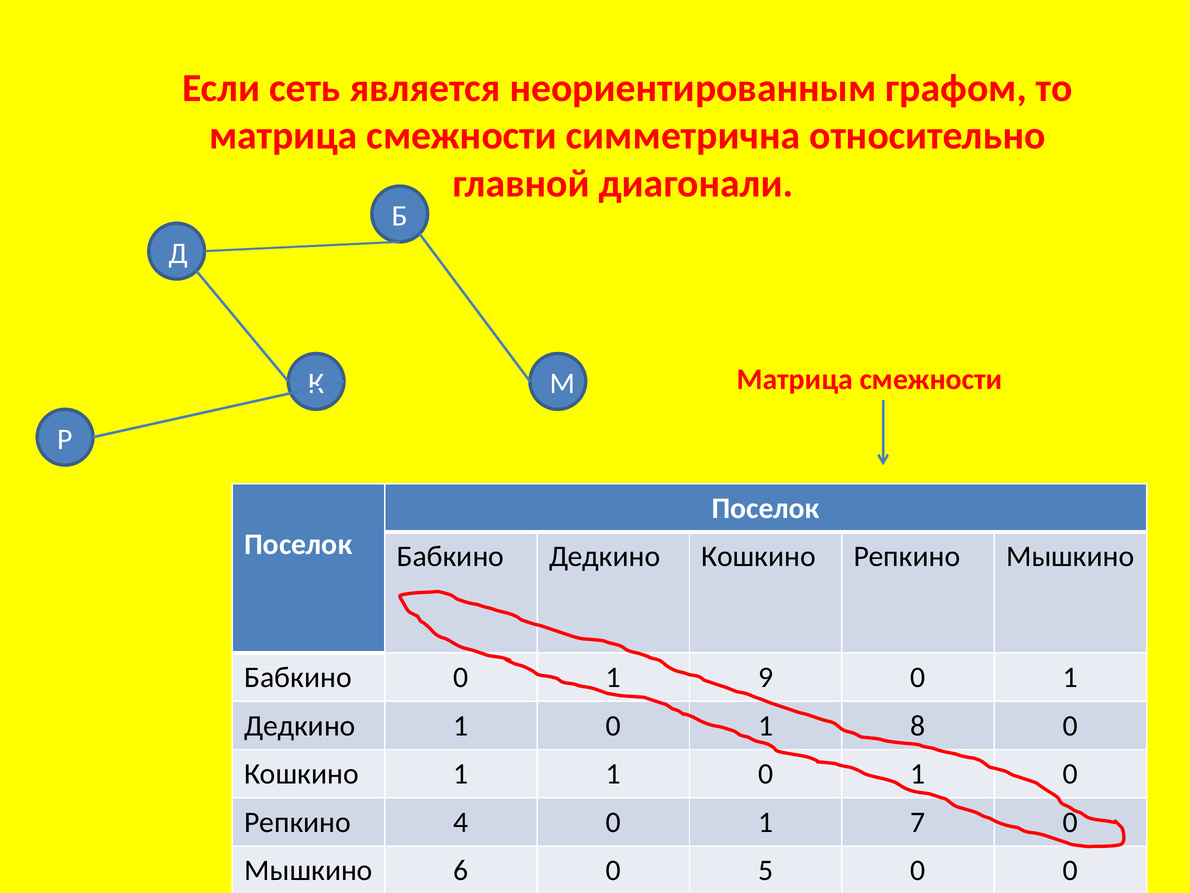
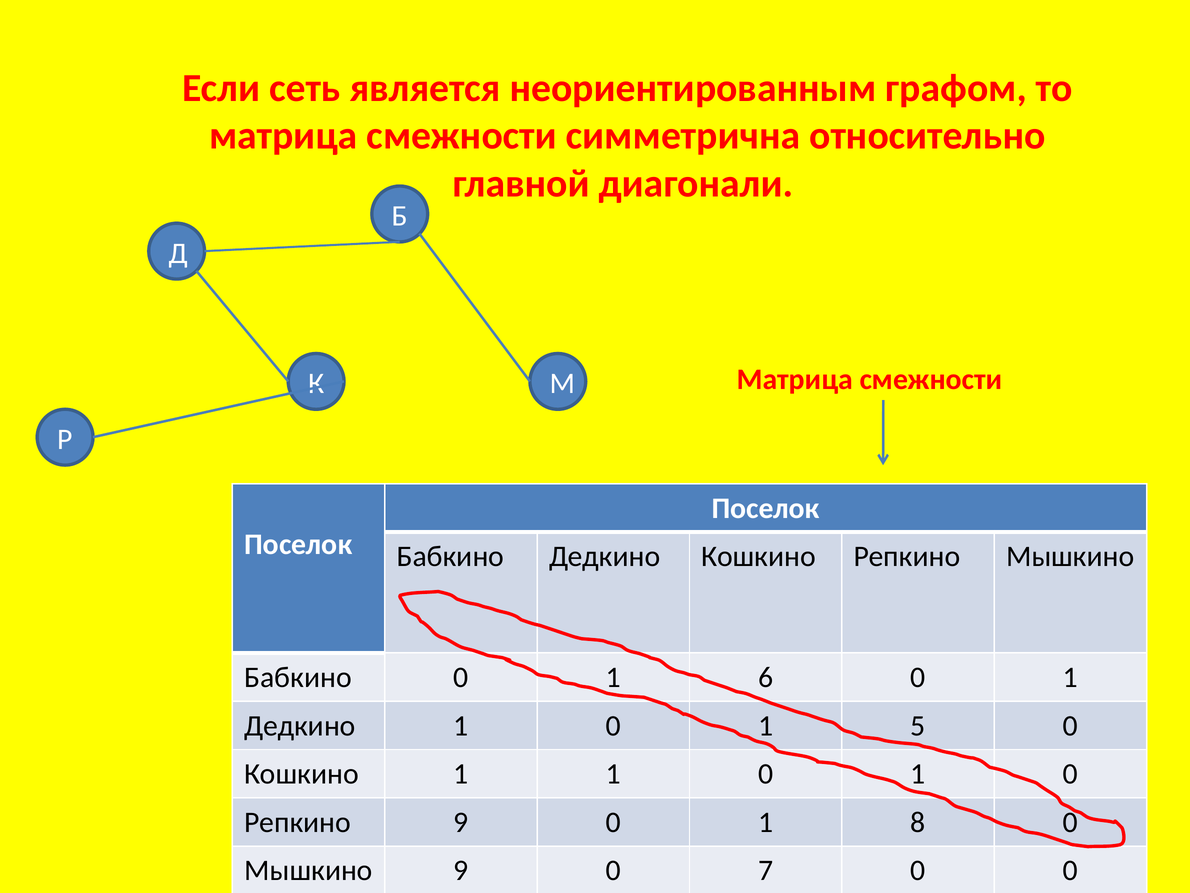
9: 9 -> 6 (766, 677)
8: 8 -> 5 (918, 725)
Репкино 4: 4 -> 9 (461, 822)
7: 7 -> 8 (918, 822)
Мышкино 6: 6 -> 9 (461, 870)
5: 5 -> 7 (766, 870)
